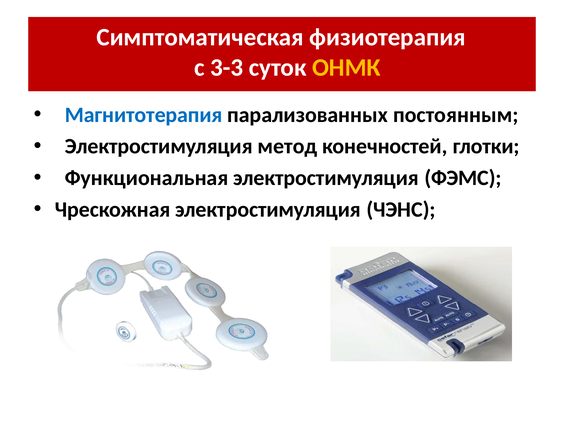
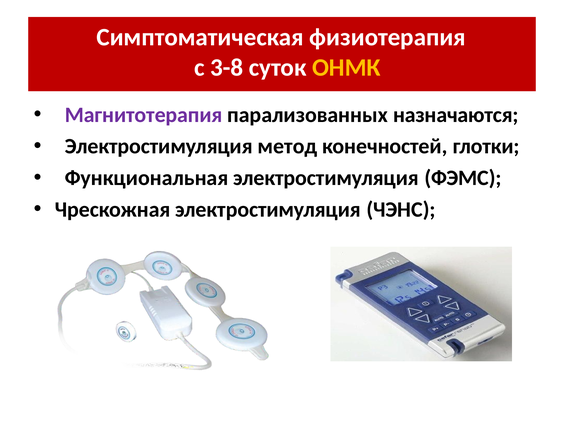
3-3: 3-3 -> 3-8 (227, 67)
Магнитотерапия colour: blue -> purple (144, 115)
постоянным: постоянным -> назначаются (456, 115)
